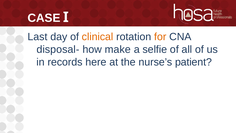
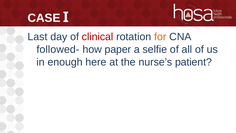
clinical colour: orange -> red (98, 37)
disposal-: disposal- -> followed- (58, 49)
make: make -> paper (118, 49)
records: records -> enough (65, 62)
